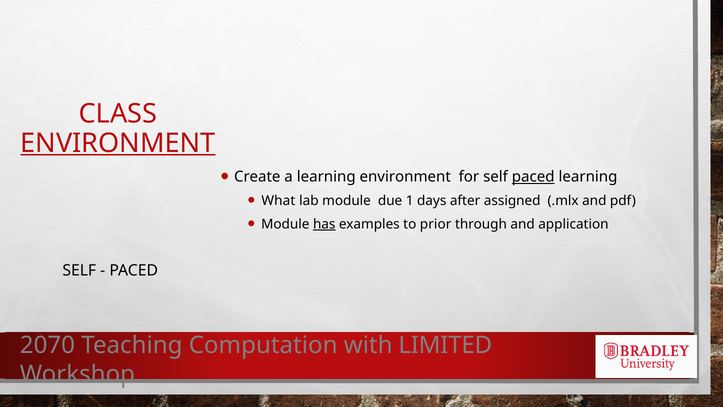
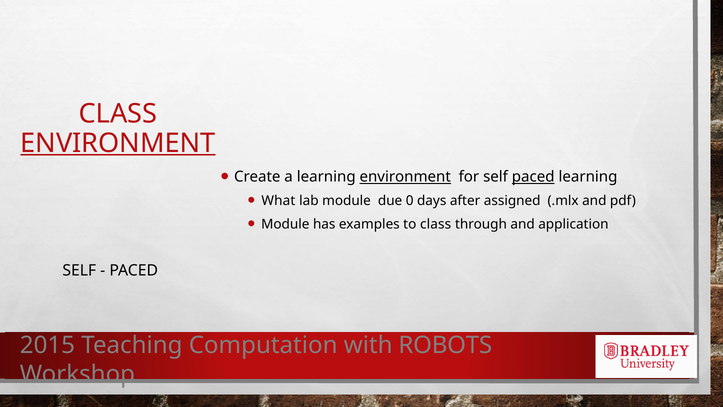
environment underline: none -> present (405, 177)
1: 1 -> 0 (410, 201)
has underline: present -> none (324, 224)
to prior: prior -> class (436, 224)
2070: 2070 -> 2015 (47, 345)
LIMITED: LIMITED -> ROBOTS (445, 345)
